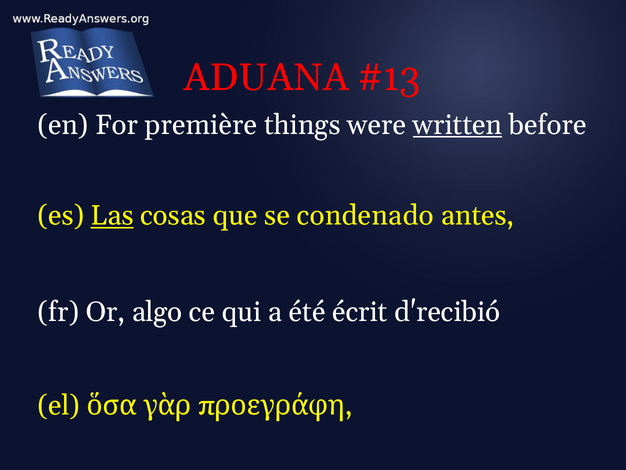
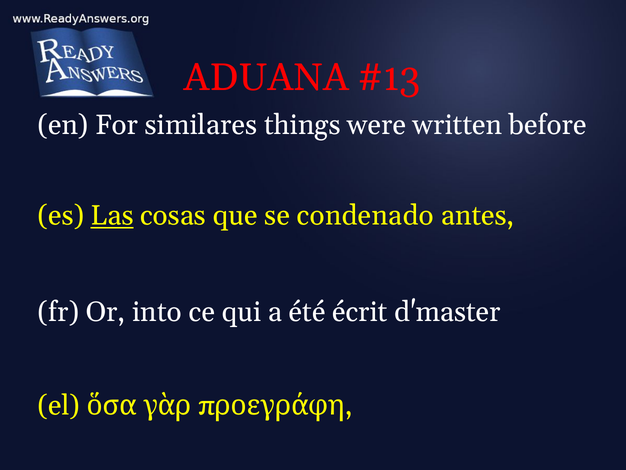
première: première -> similares (201, 125)
written underline: present -> none (457, 125)
algo: algo -> into (157, 312)
d'recibió: d'recibió -> d'master (447, 312)
